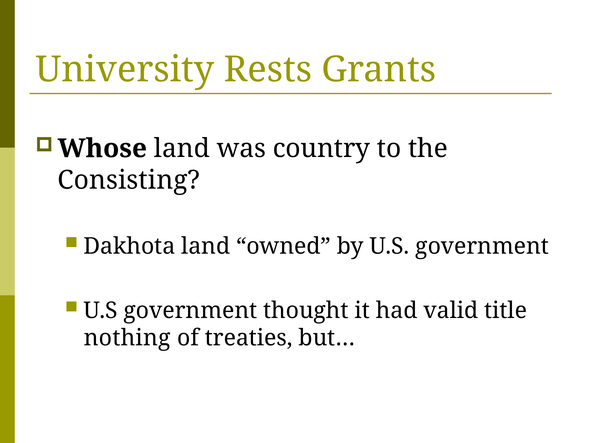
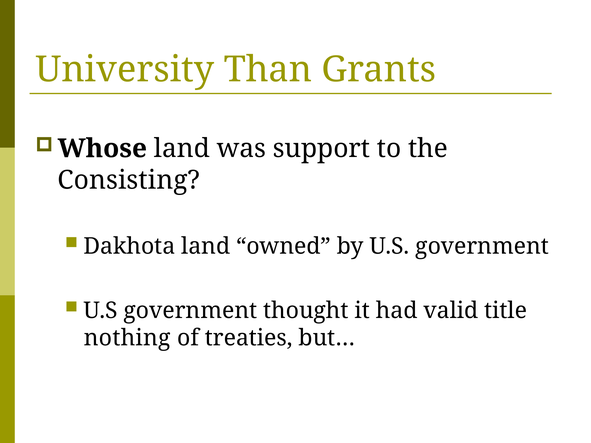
Rests: Rests -> Than (268, 70)
country: country -> support (321, 149)
